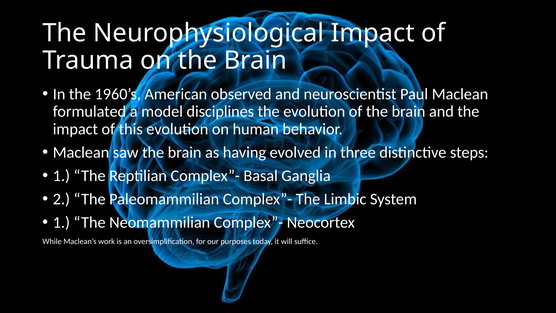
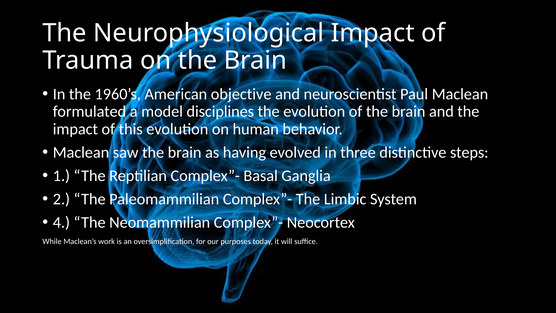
observed: observed -> objective (241, 94)
1: 1 -> 4 (61, 222)
